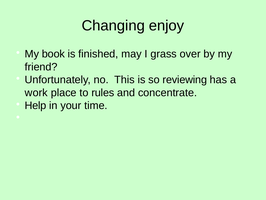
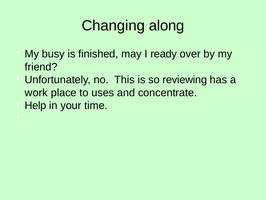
enjoy: enjoy -> along (167, 26)
book: book -> busy (53, 54)
grass: grass -> ready (164, 54)
rules: rules -> uses (103, 93)
